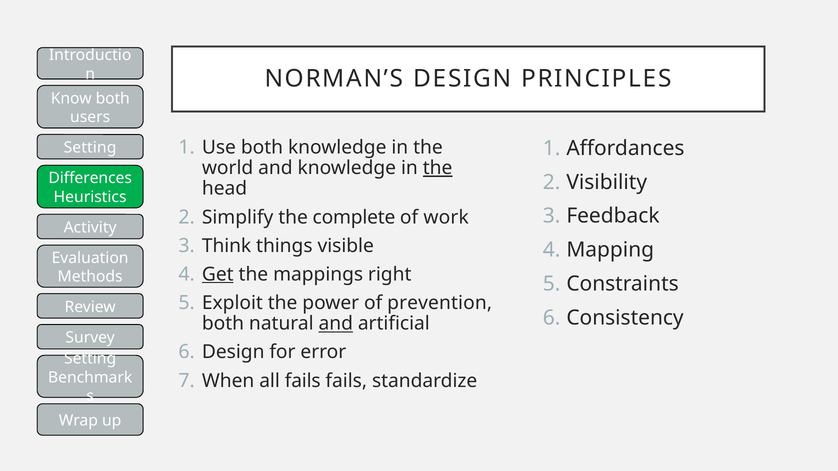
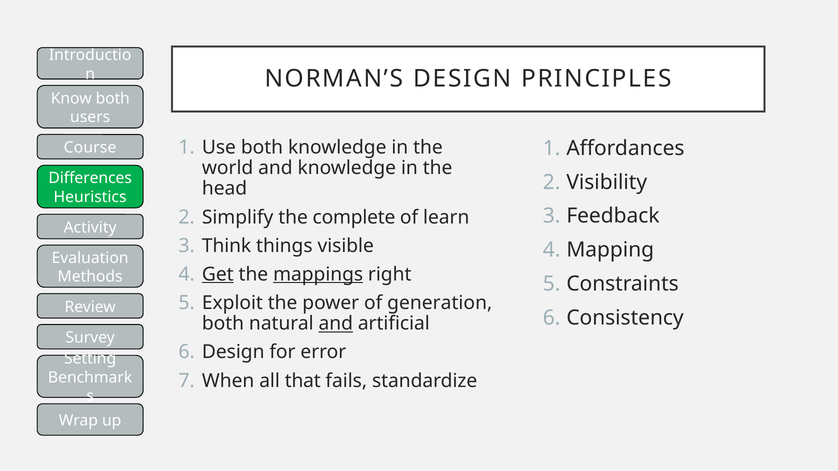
Setting: Setting -> Course (90, 148)
the underline: present -> none (438, 168)
work: work -> learn (446, 217)
mappings underline: none -> present (318, 275)
prevention: prevention -> generation (440, 303)
all fails: fails -> that (303, 381)
